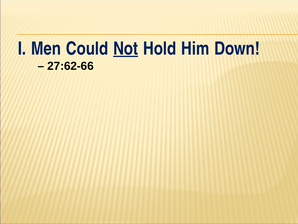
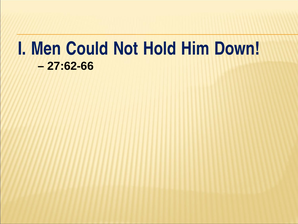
Not underline: present -> none (126, 48)
